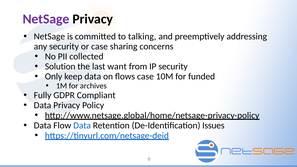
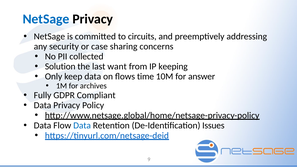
NetSage colour: purple -> blue (46, 19)
talking: talking -> circuits (142, 36)
IP security: security -> keeping (173, 66)
flows case: case -> time (146, 76)
funded: funded -> answer (202, 76)
